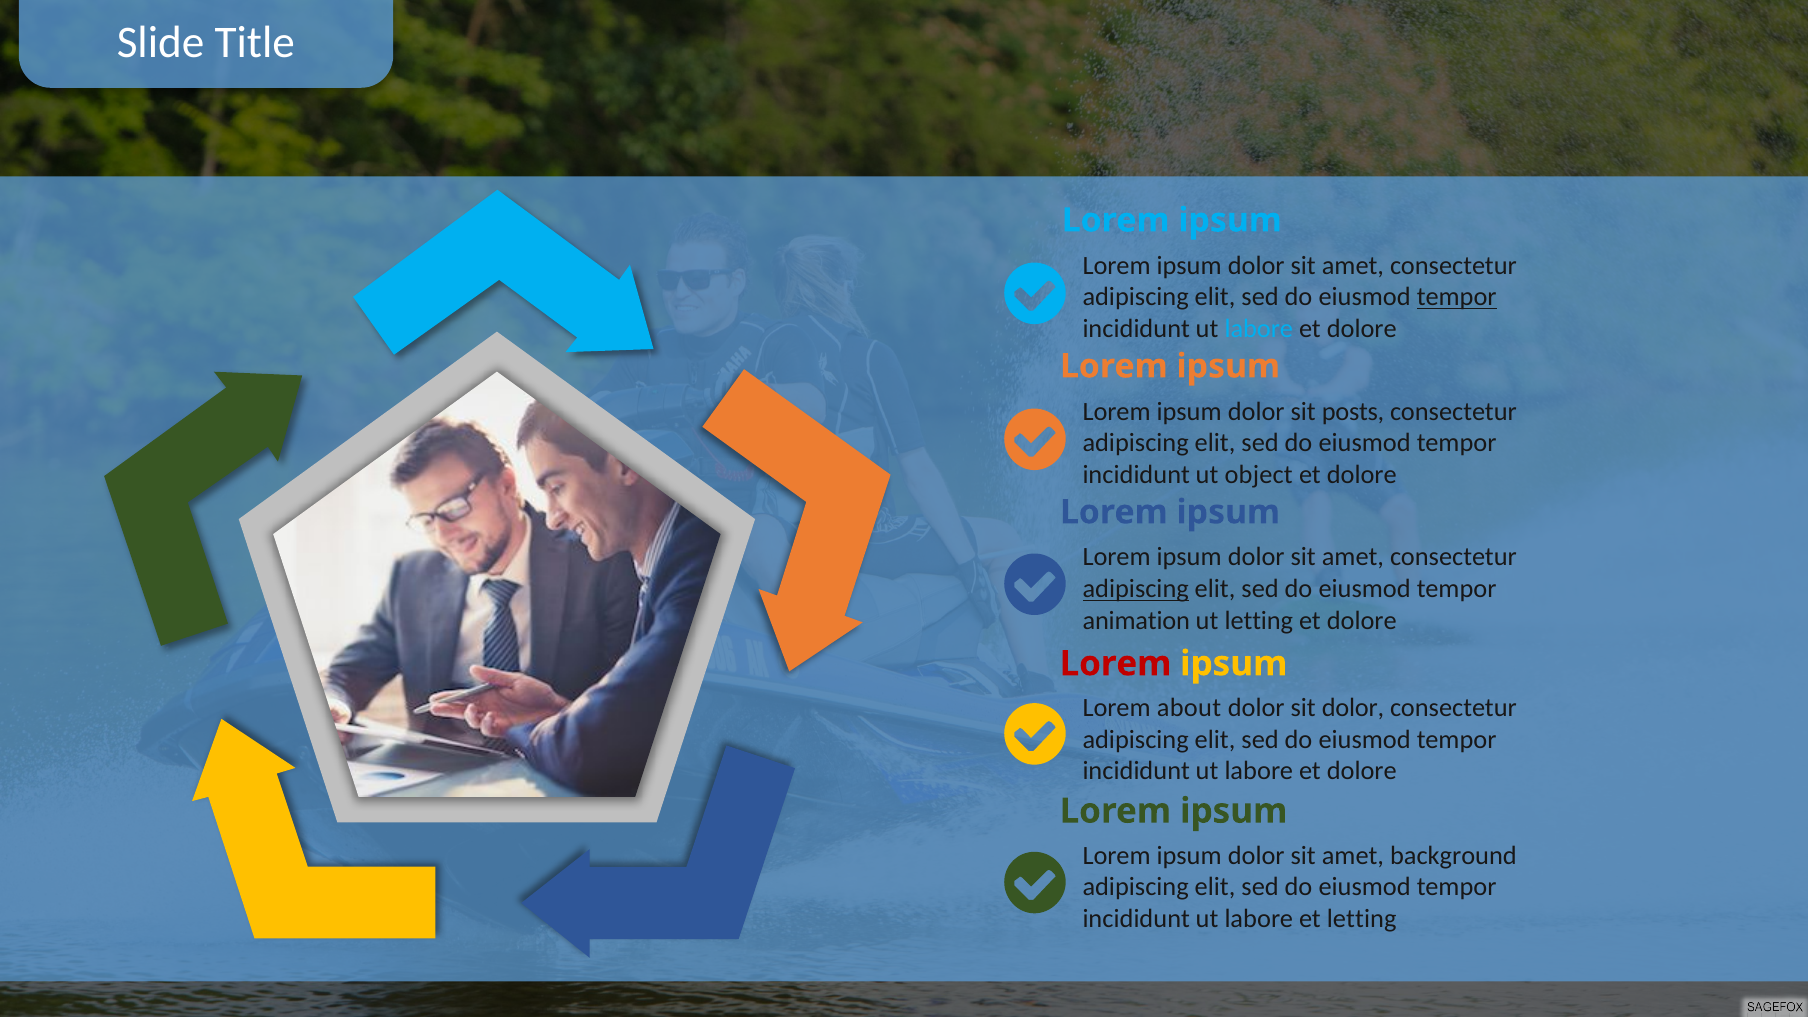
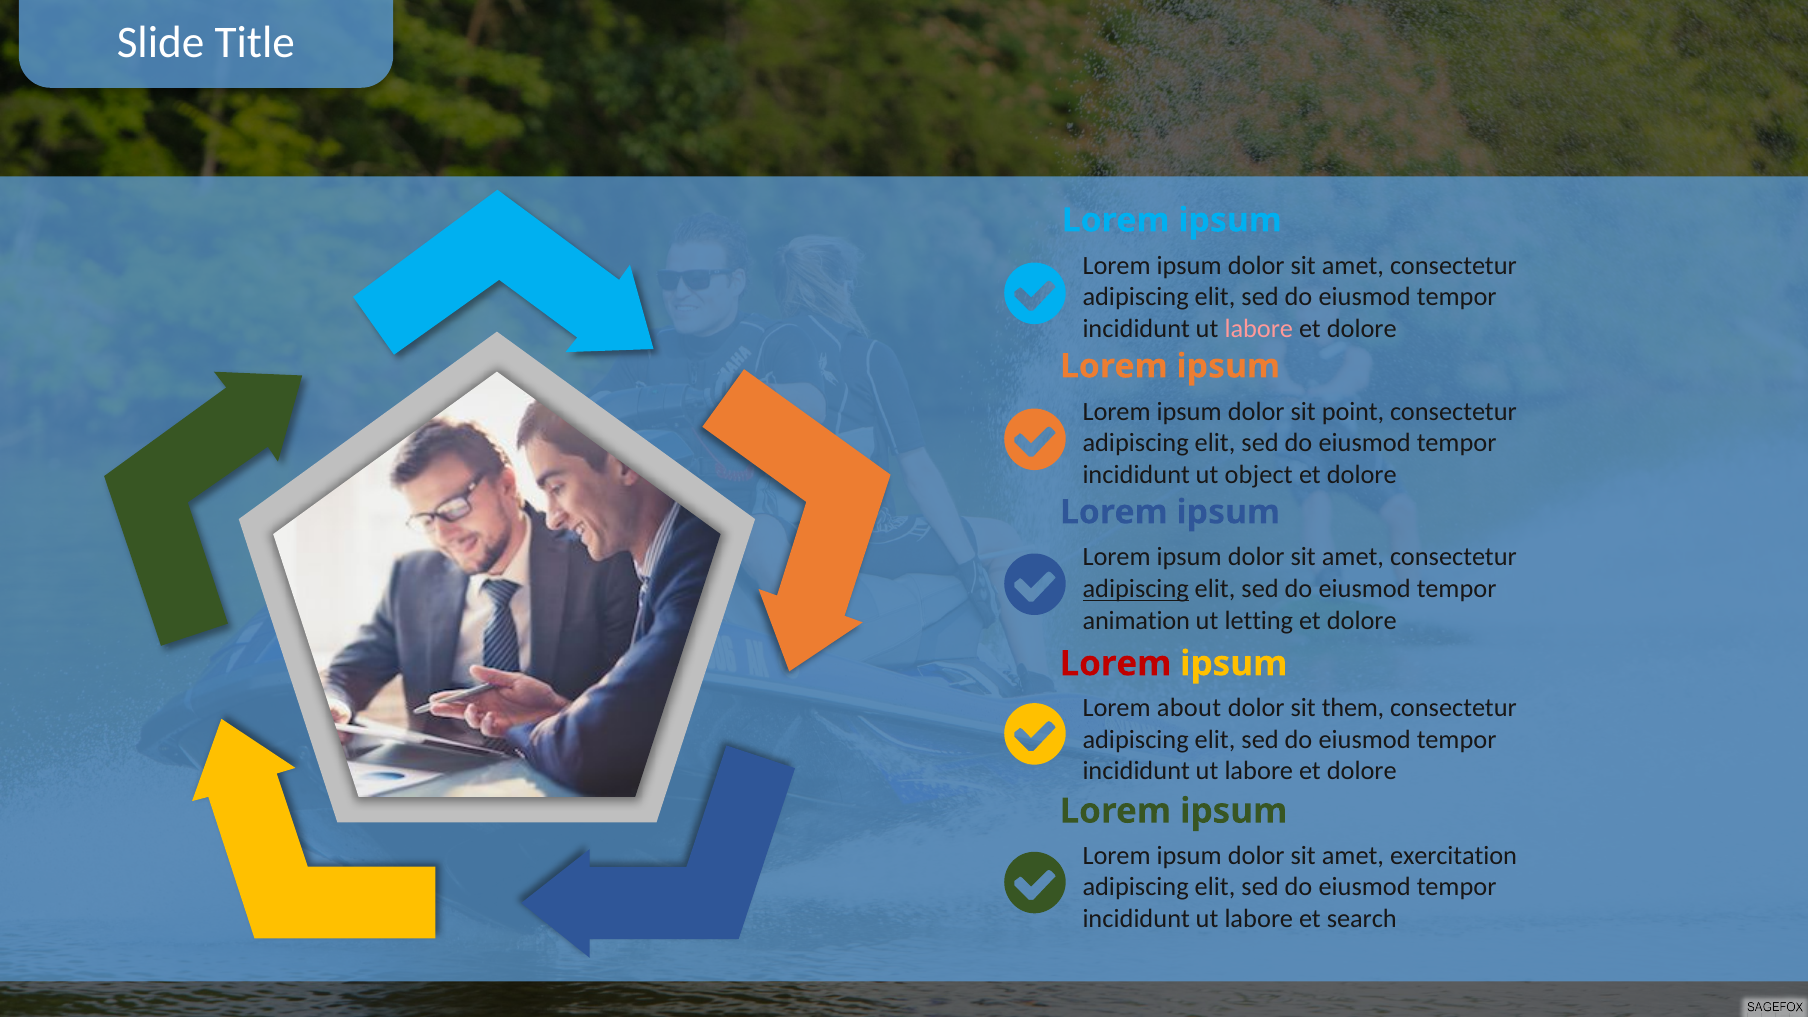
tempor underline: present -> none (1457, 297)
labore colour: light blue -> pink (1259, 329)
posts: posts -> point (1353, 411)
sit dolor: dolor -> them (1353, 708)
background: background -> exercitation (1453, 855)
et letting: letting -> search (1362, 919)
